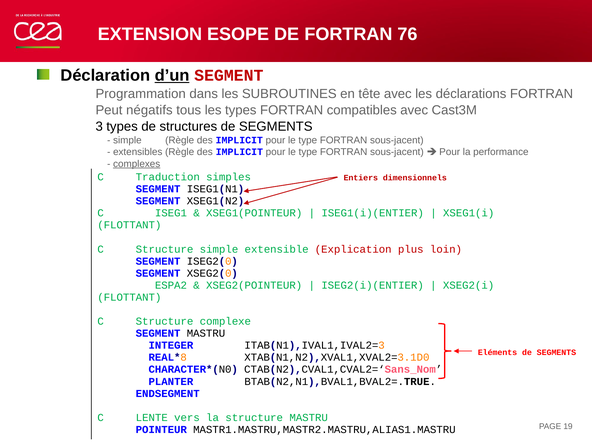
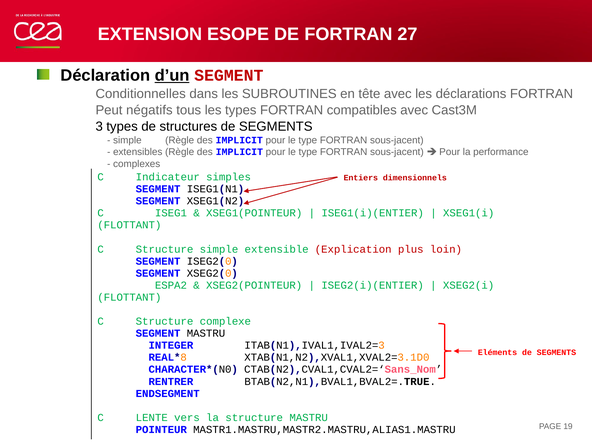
76: 76 -> 27 (408, 34)
Programmation: Programmation -> Conditionnelles (141, 94)
complexes underline: present -> none (137, 164)
Traduction: Traduction -> Indicateur (168, 177)
PLANTER: PLANTER -> RENTRER (171, 381)
